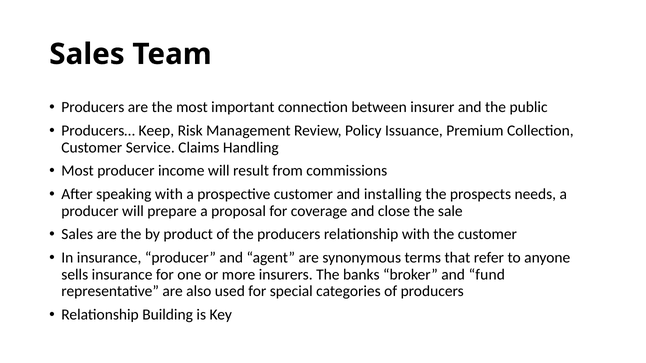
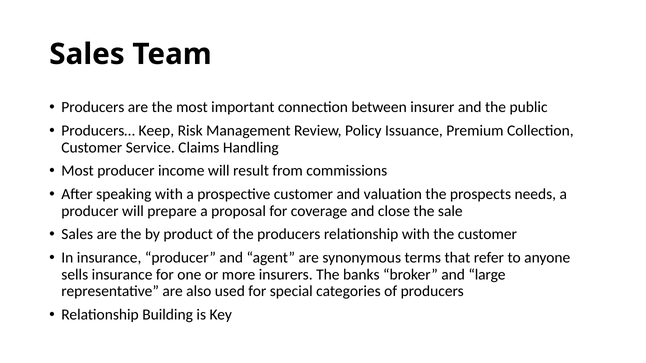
installing: installing -> valuation (393, 194)
fund: fund -> large (487, 275)
